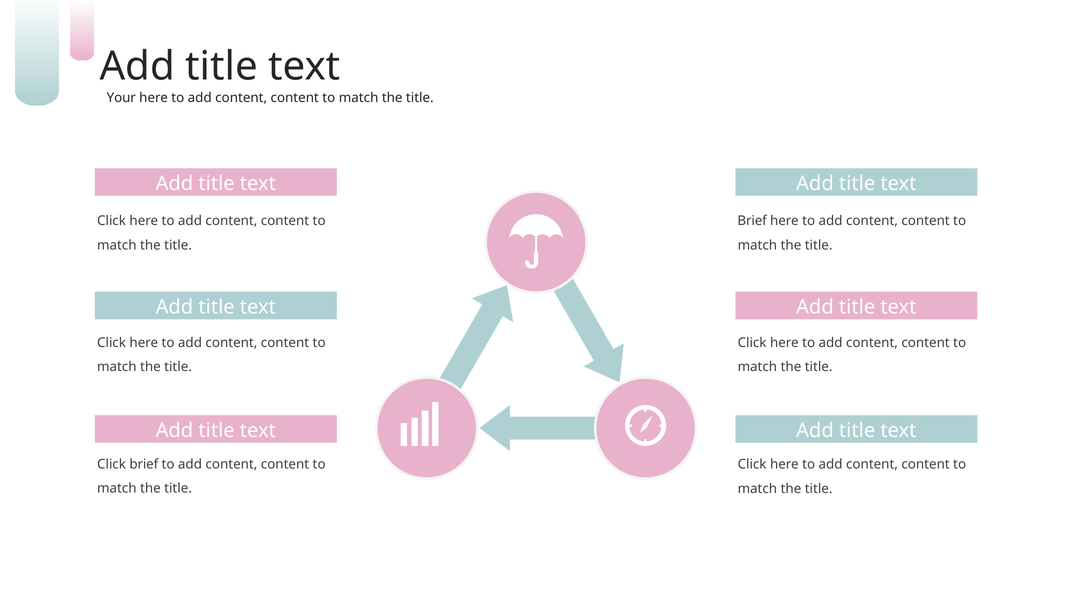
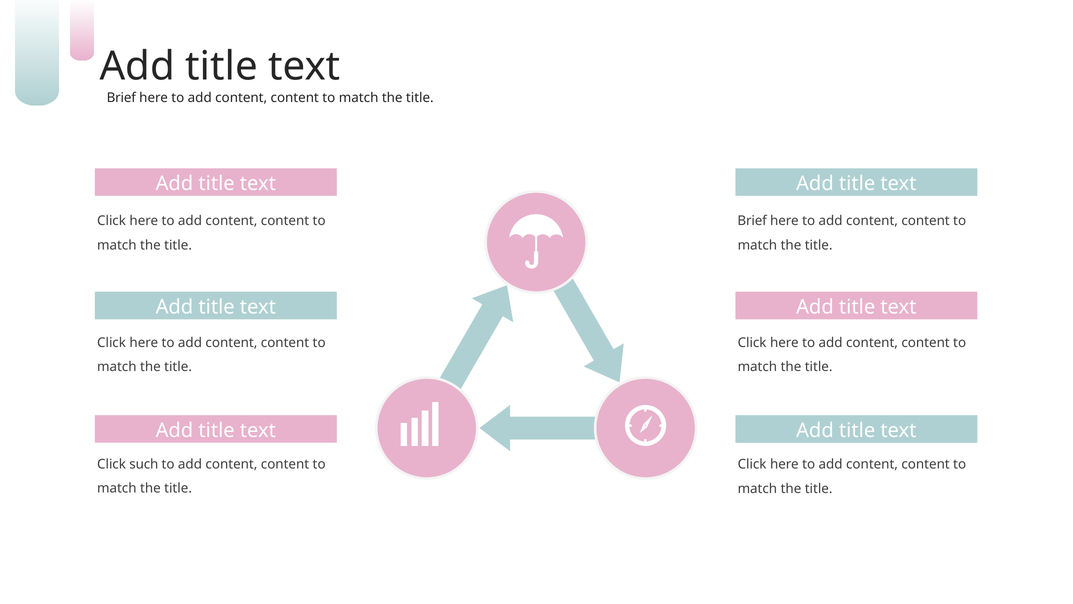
Your: Your -> Brief (121, 98)
Click brief: brief -> such (144, 464)
